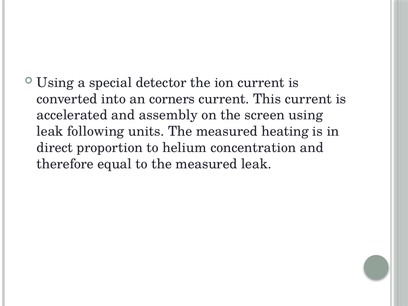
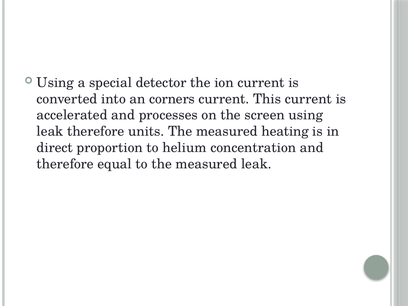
assembly: assembly -> processes (168, 115)
leak following: following -> therefore (96, 131)
